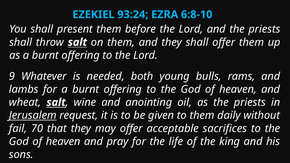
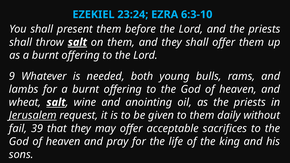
93:24: 93:24 -> 23:24 (133, 15)
6:8-10: 6:8-10 -> 6:3-10 (197, 15)
salt underline: none -> present (77, 42)
70: 70 -> 39 (37, 129)
